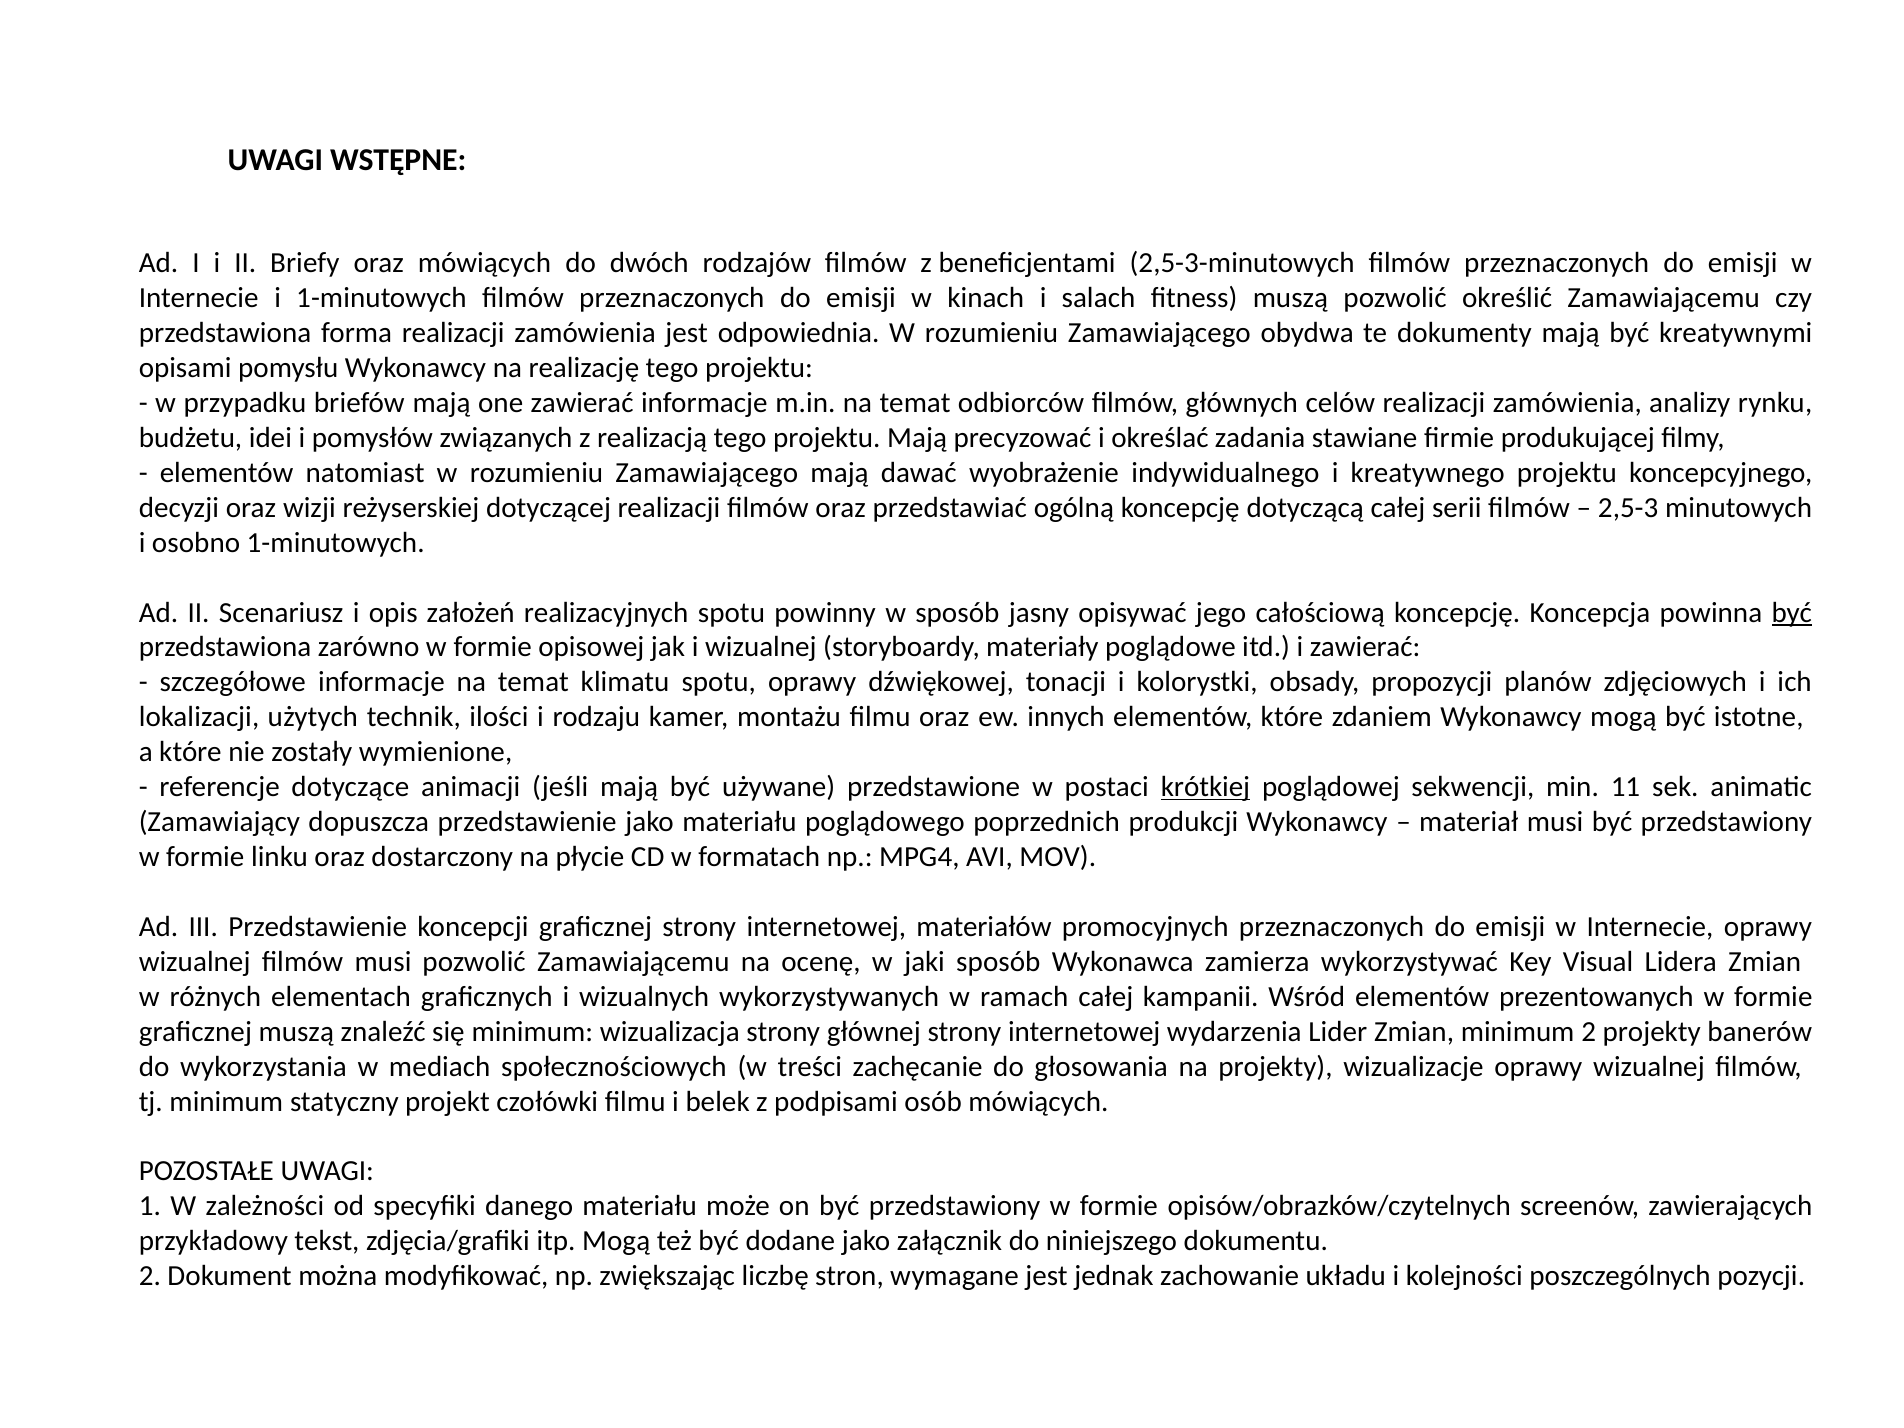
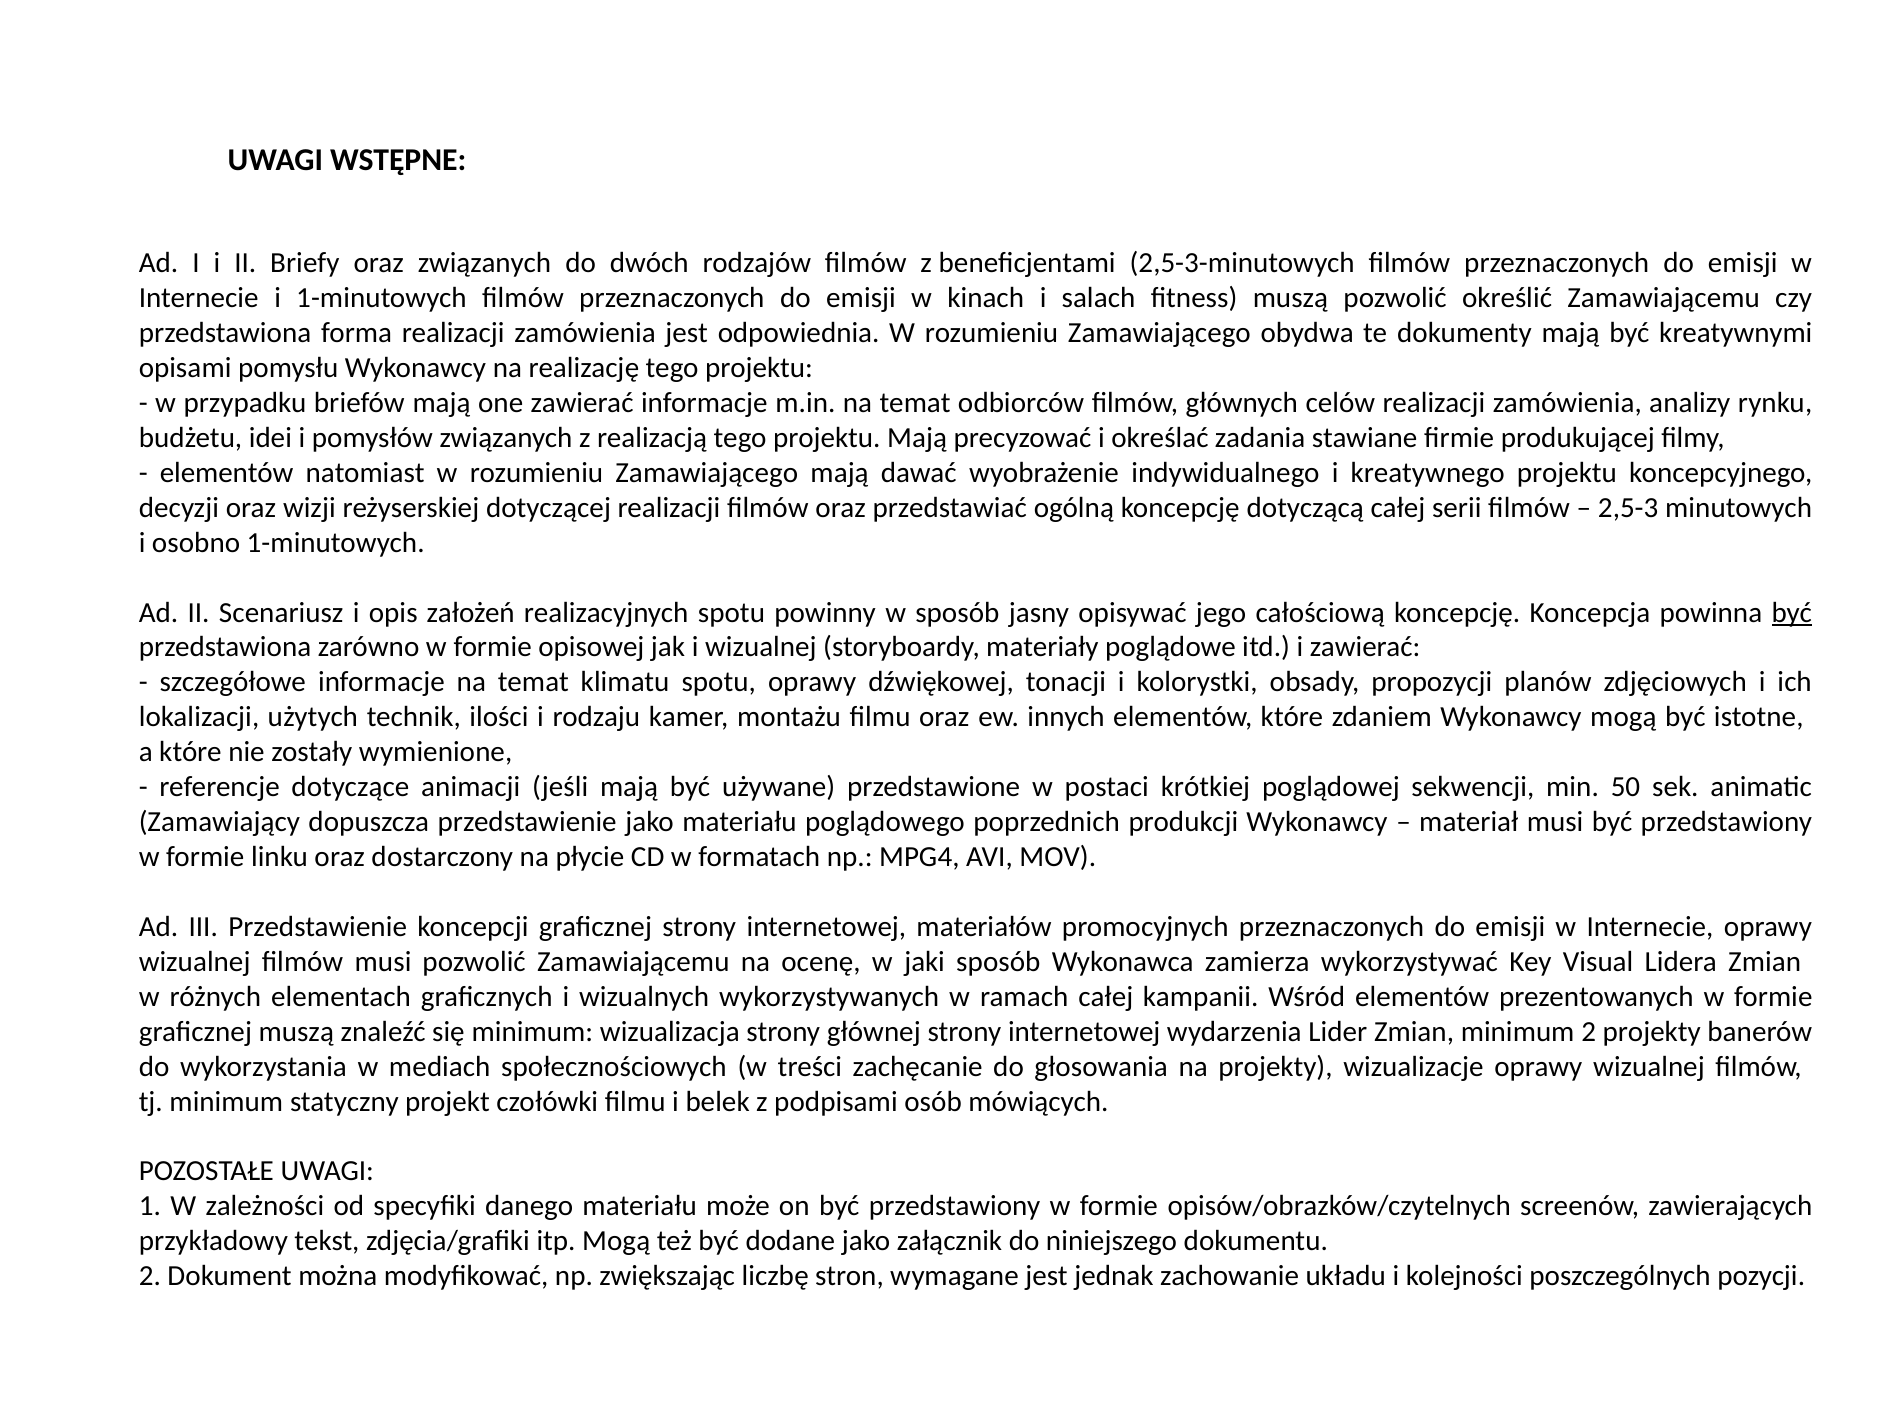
oraz mówiących: mówiących -> związanych (484, 263)
krótkiej underline: present -> none (1205, 787)
11: 11 -> 50 (1625, 787)
